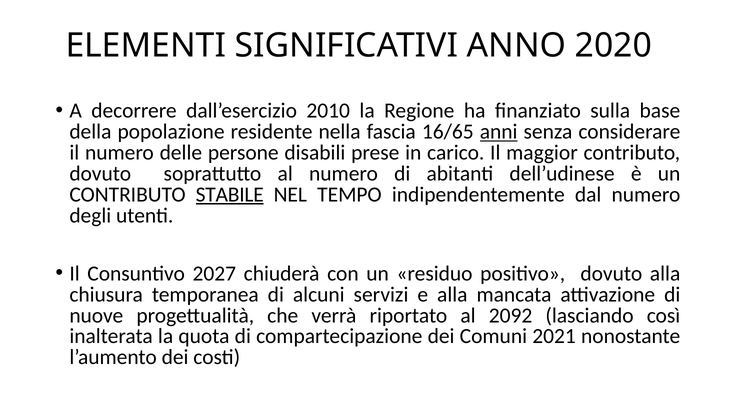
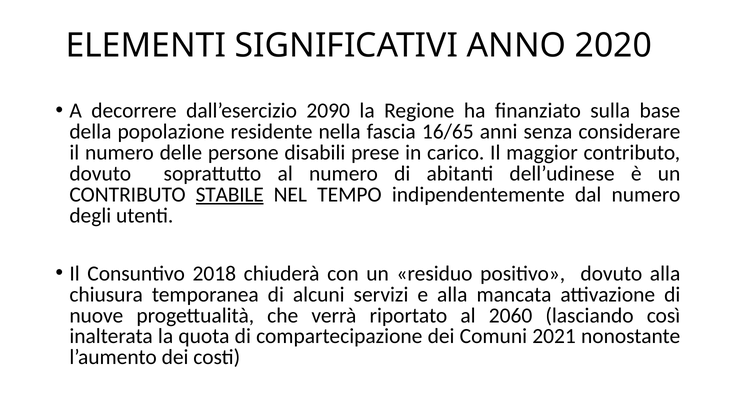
2010: 2010 -> 2090 (328, 111)
anni underline: present -> none (499, 132)
2027: 2027 -> 2018 (214, 273)
2092: 2092 -> 2060 (511, 315)
